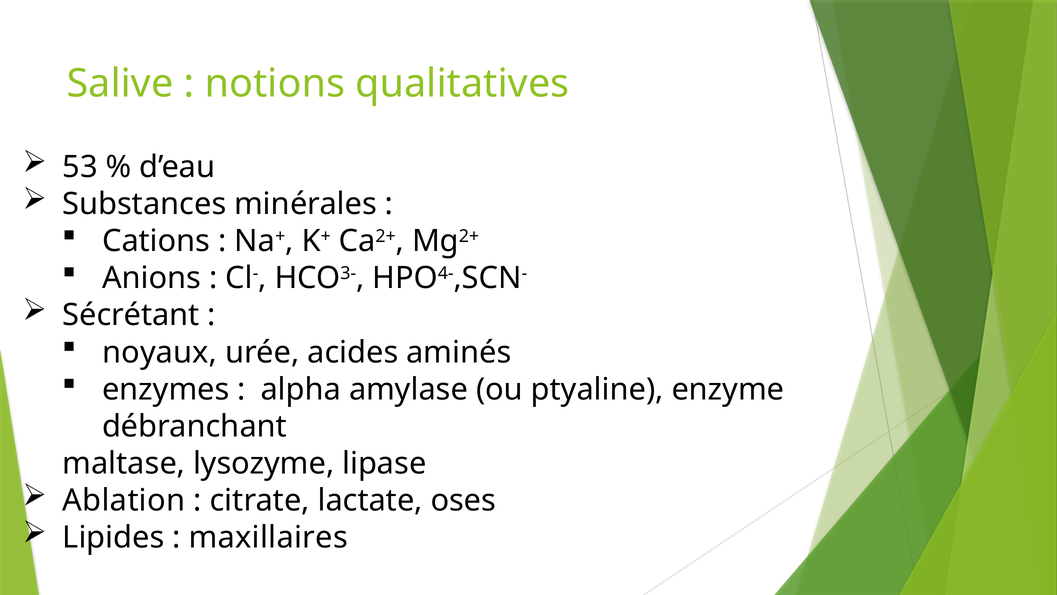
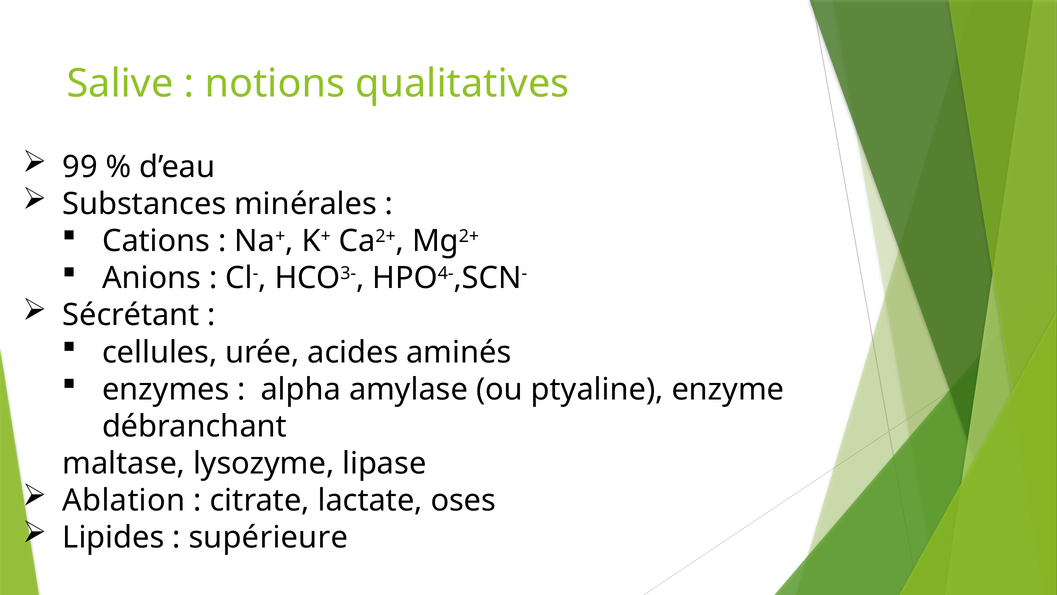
53: 53 -> 99 (80, 167)
noyaux: noyaux -> cellules (160, 352)
maxillaires: maxillaires -> supérieure (268, 537)
